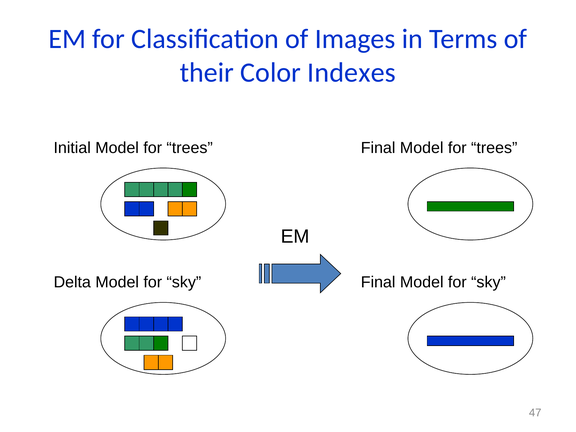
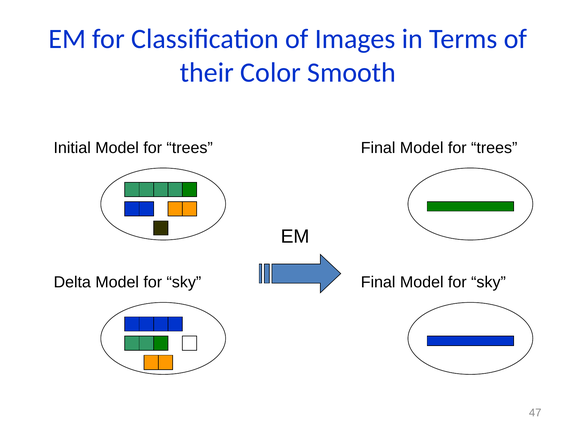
Indexes: Indexes -> Smooth (352, 73)
